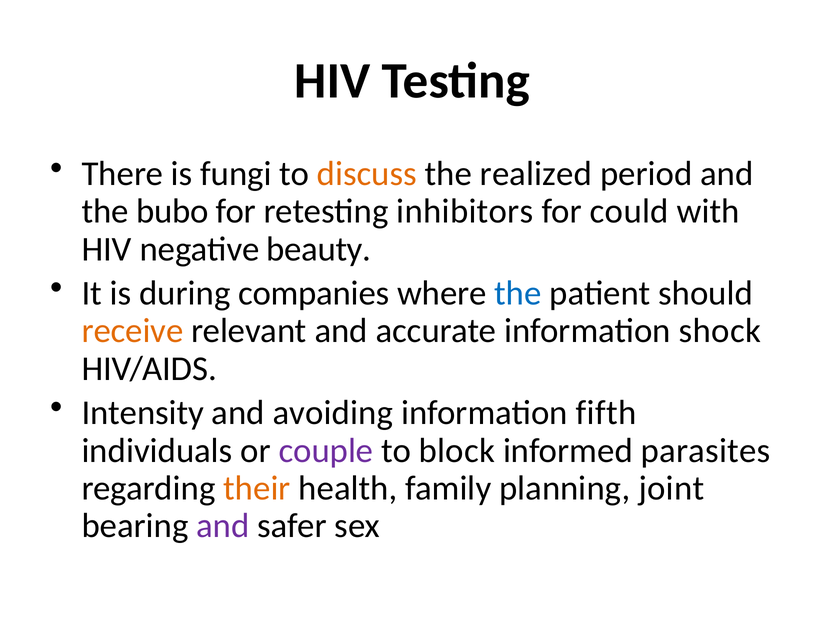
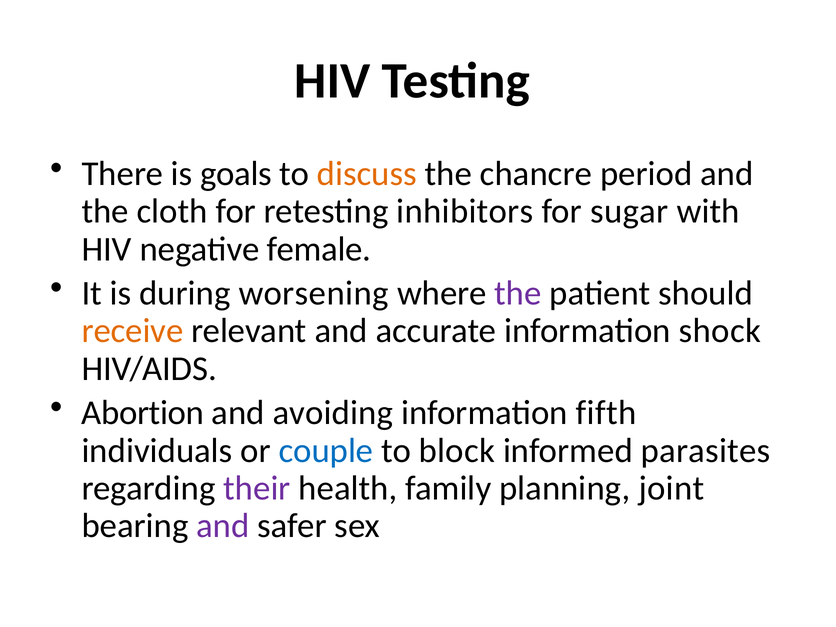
fungi: fungi -> goals (236, 174)
realized: realized -> chancre (536, 174)
bubo: bubo -> cloth (172, 211)
could: could -> sugar (629, 211)
beauty: beauty -> female (319, 249)
companies: companies -> worsening (314, 293)
the colour: blue -> purple (518, 293)
Intensity: Intensity -> Abortion (143, 413)
couple colour: purple -> blue (326, 451)
their colour: orange -> purple (257, 488)
